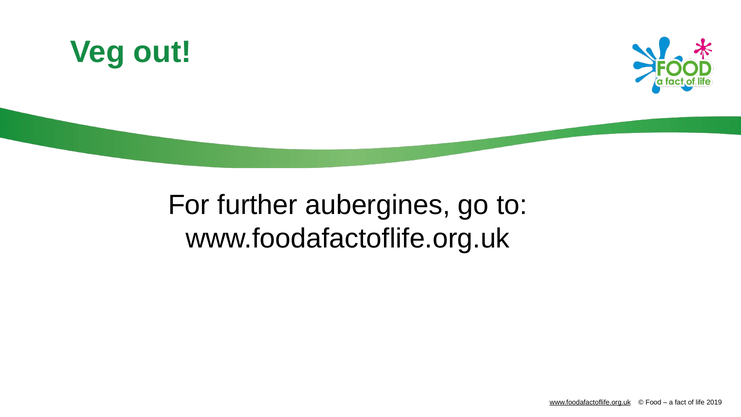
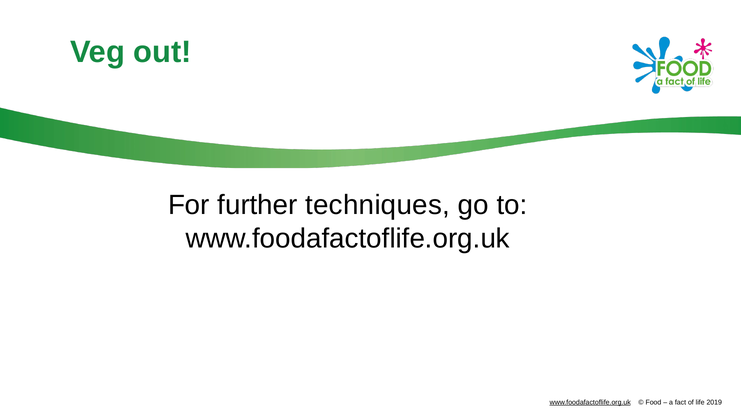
aubergines: aubergines -> techniques (378, 205)
